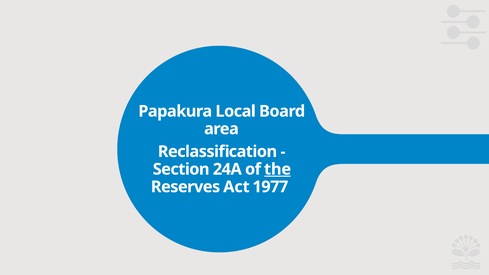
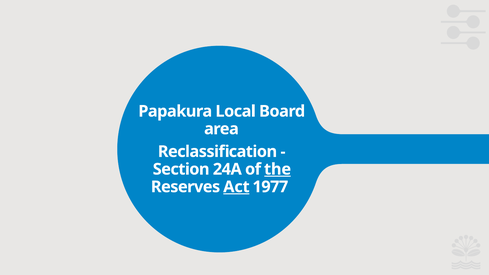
Act underline: none -> present (236, 187)
